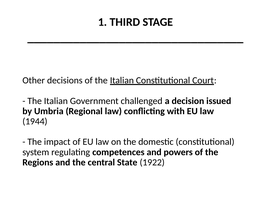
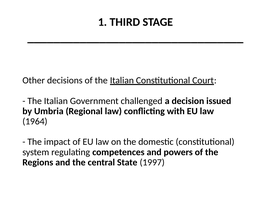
1944: 1944 -> 1964 (35, 122)
1922: 1922 -> 1997 (152, 163)
